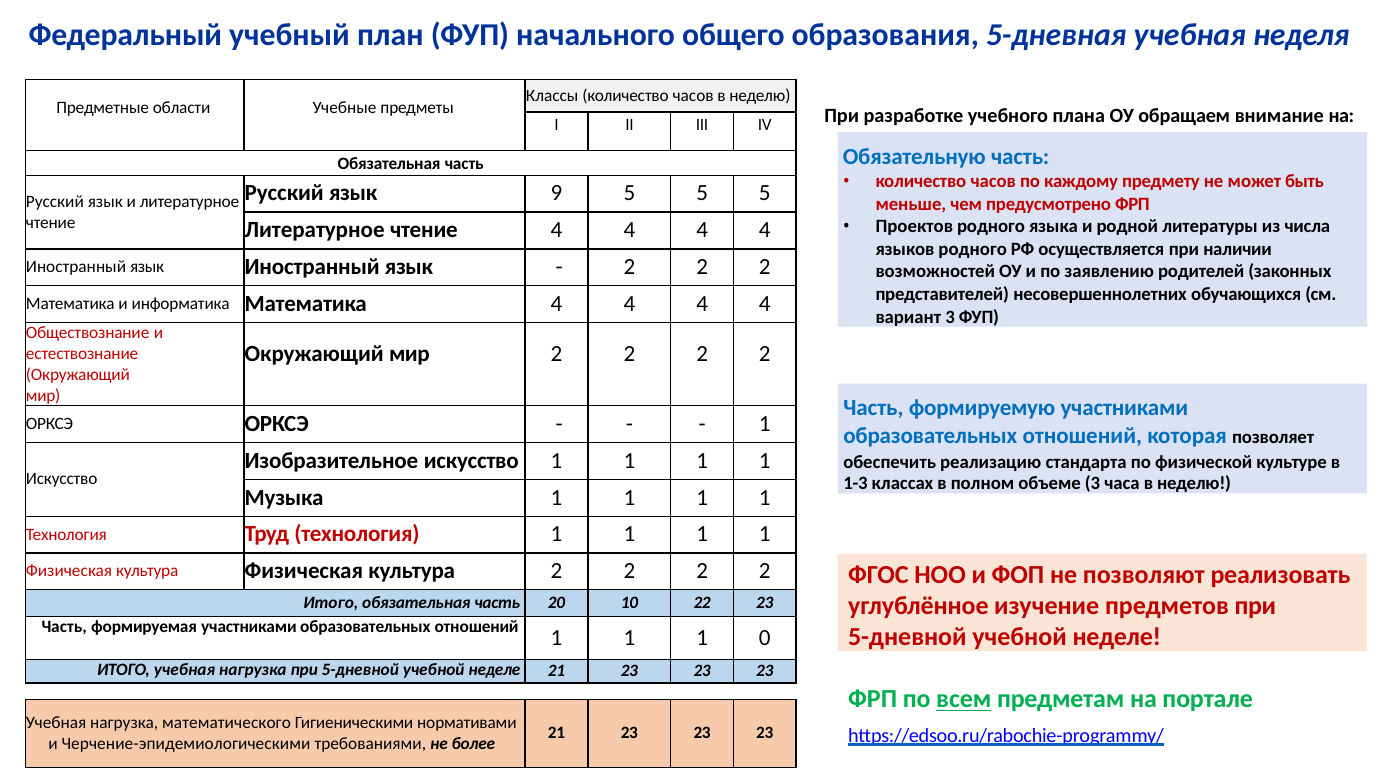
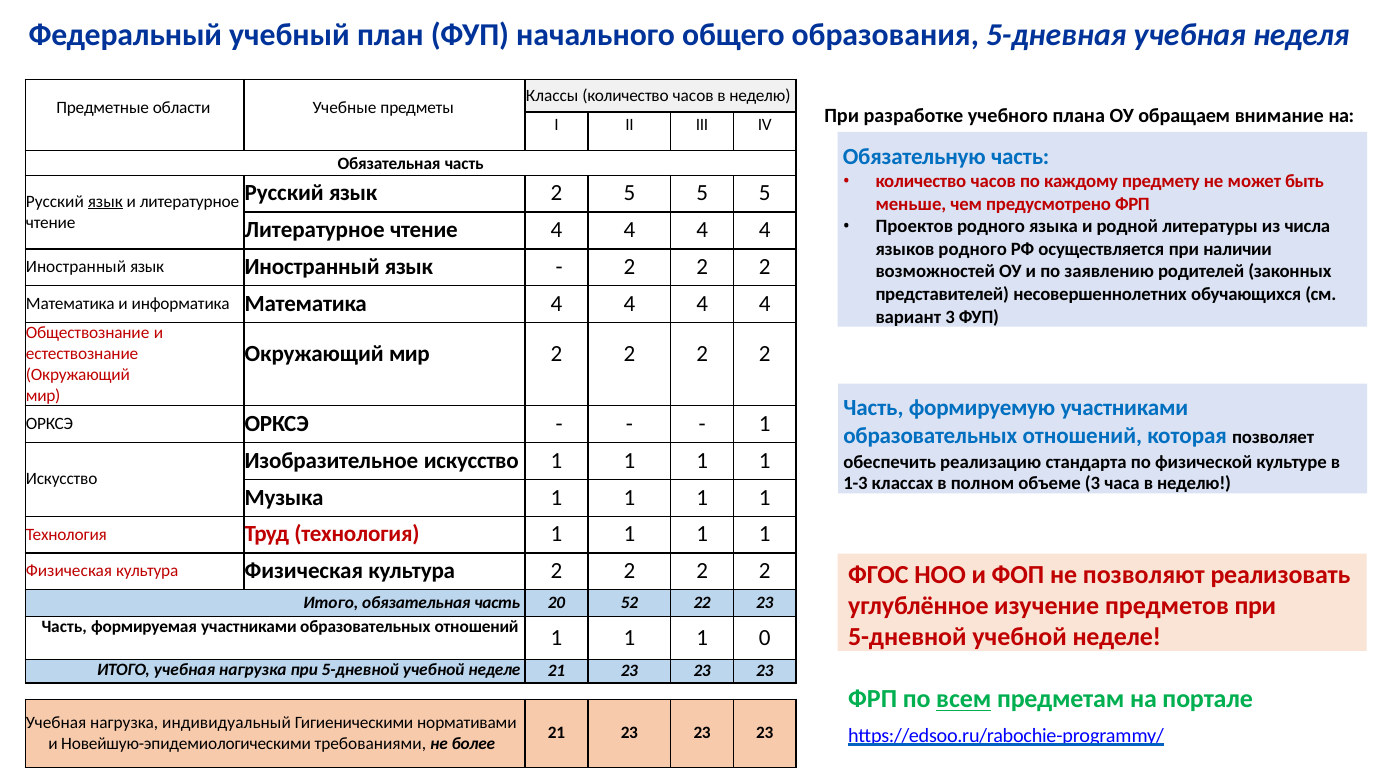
язык 9: 9 -> 2 (557, 193)
язык underline: none -> present (105, 201)
10: 10 -> 52 (629, 603)
математического: математического -> индивидуальный (227, 723)
Черчение-эпидемиологическими: Черчение-эпидемиологическими -> Новейшую-эпидемиологическими (186, 744)
